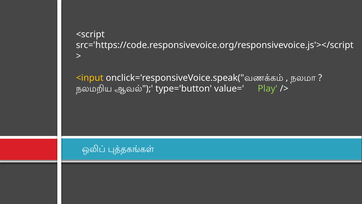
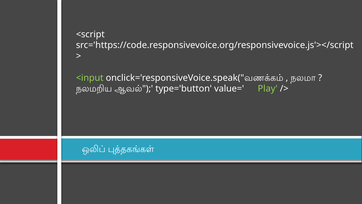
<input colour: yellow -> light green (90, 78)
